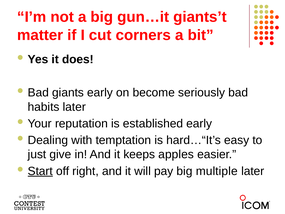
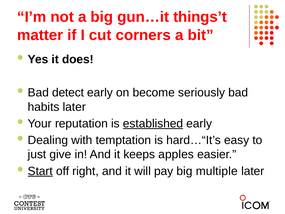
giants’t: giants’t -> things’t (200, 17)
giants: giants -> detect (68, 93)
established underline: none -> present (153, 123)
